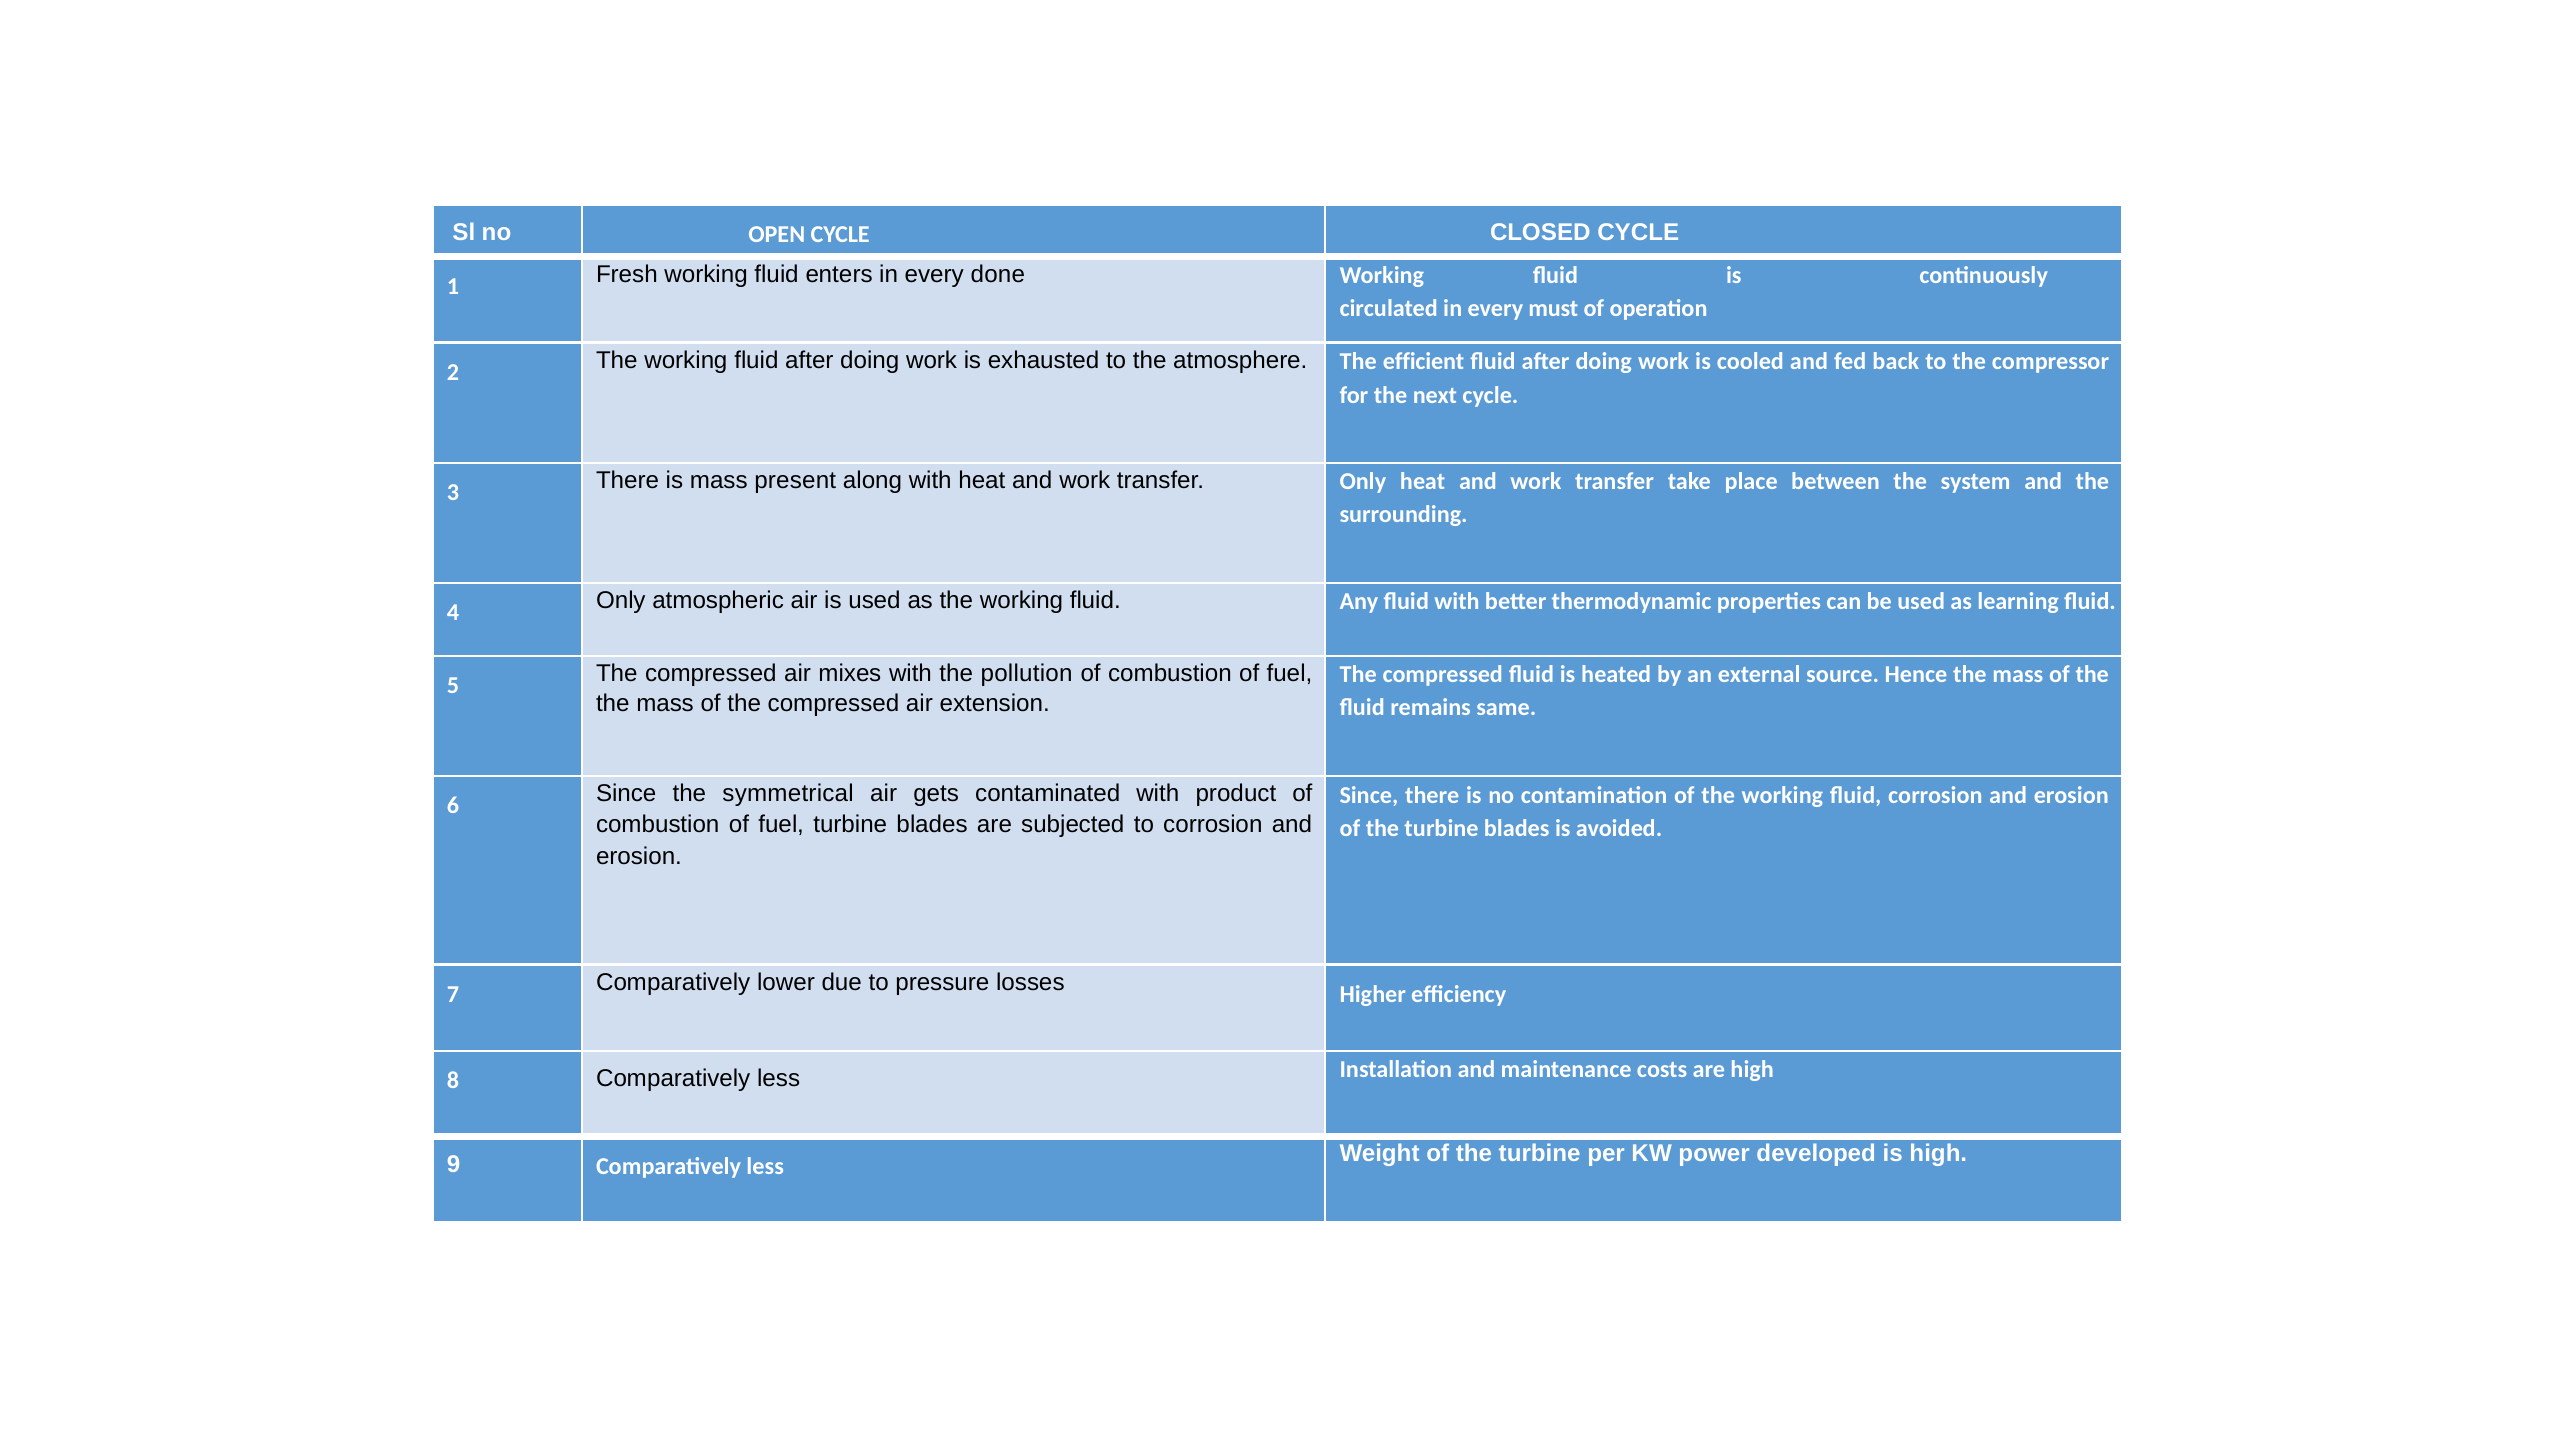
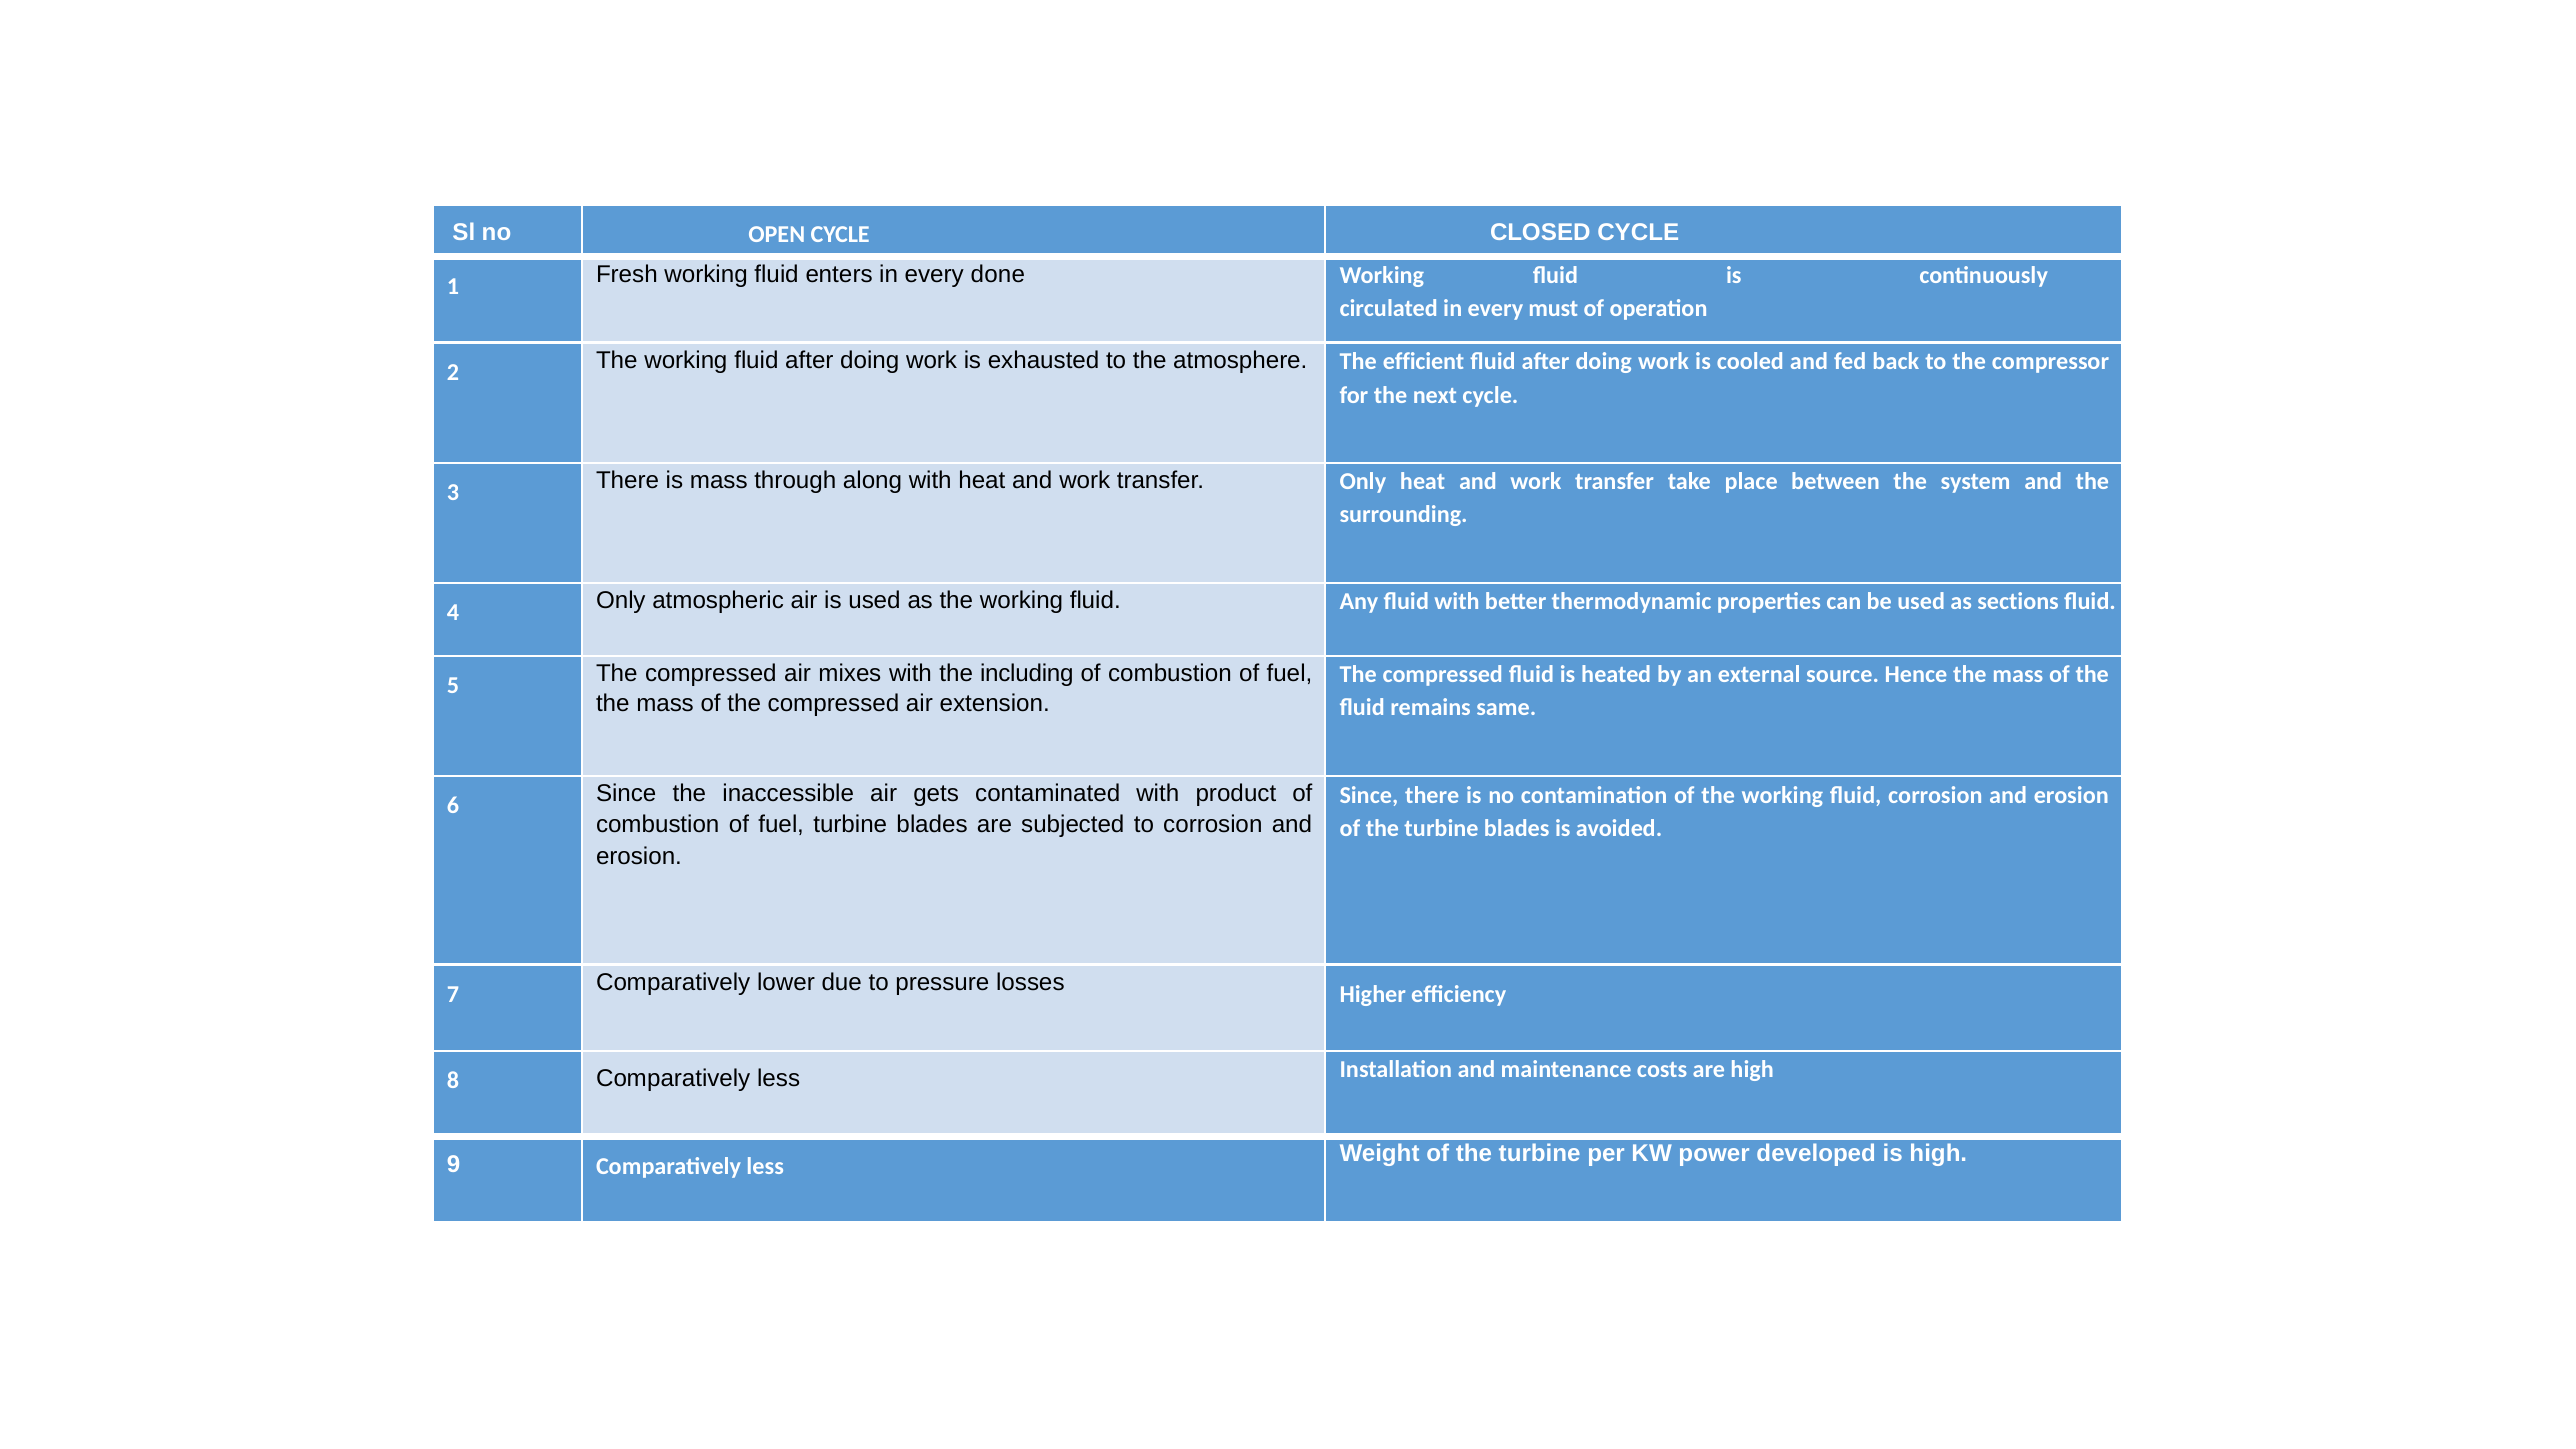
present: present -> through (795, 480)
learning: learning -> sections (2018, 601)
pollution: pollution -> including (1027, 673)
symmetrical: symmetrical -> inaccessible (788, 794)
